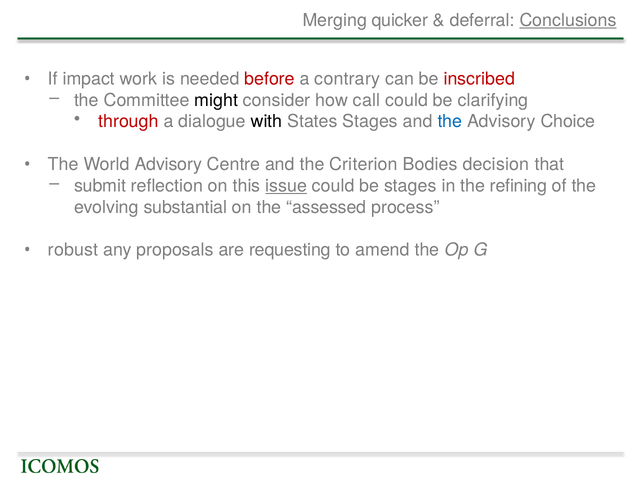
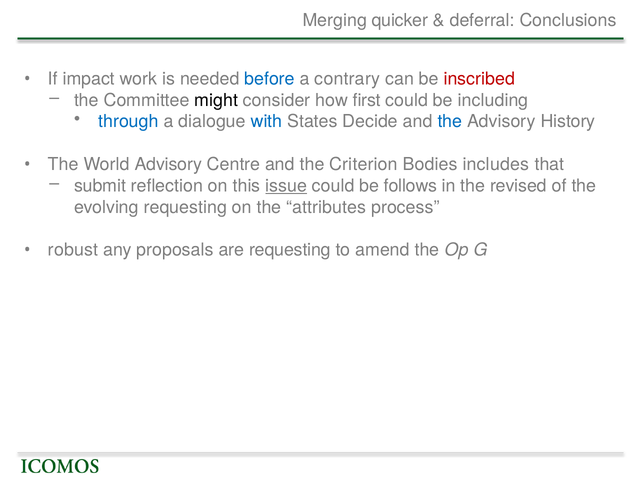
Conclusions underline: present -> none (568, 20)
before colour: red -> blue (270, 79)
call: call -> first (367, 100)
clarifying: clarifying -> including (493, 100)
through colour: red -> blue (128, 122)
with colour: black -> blue (267, 122)
States Stages: Stages -> Decide (370, 122)
Choice: Choice -> History (568, 122)
decision: decision -> includes (496, 164)
be stages: stages -> follows (410, 186)
refining: refining -> revised (518, 186)
evolving substantial: substantial -> requesting (185, 207)
assessed: assessed -> attributes (326, 207)
